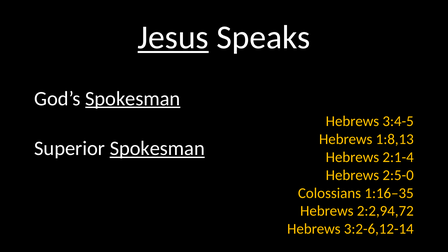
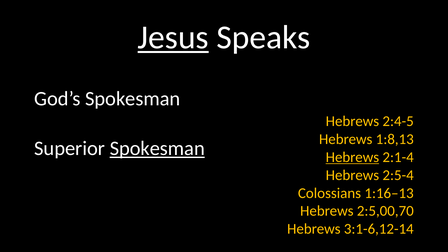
Spokesman underline: present -> none (133, 99)
3:4-5: 3:4-5 -> 2:4-5 (398, 121)
Hebrews underline: none -> present (352, 157)
2:5-0: 2:5-0 -> 2:5-4 (398, 175)
1:16–35: 1:16–35 -> 1:16–13 (389, 193)
2:2,94,72: 2:2,94,72 -> 2:5,00,70 (385, 211)
3:2-6,12-14: 3:2-6,12-14 -> 3:1-6,12-14 (379, 229)
